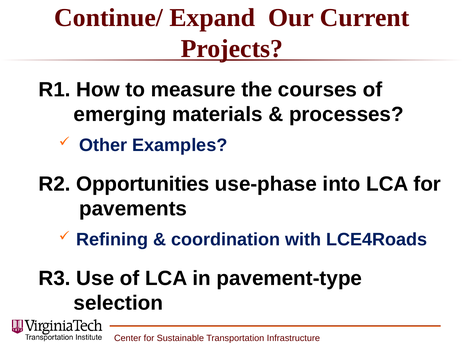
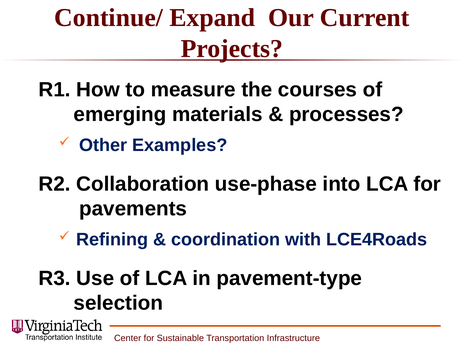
Opportunities: Opportunities -> Collaboration (143, 184)
